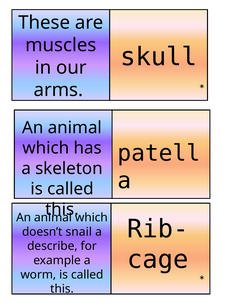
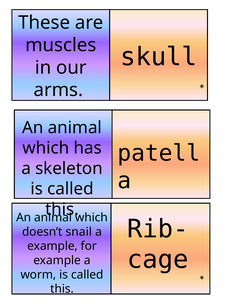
describe: describe -> example (52, 245)
